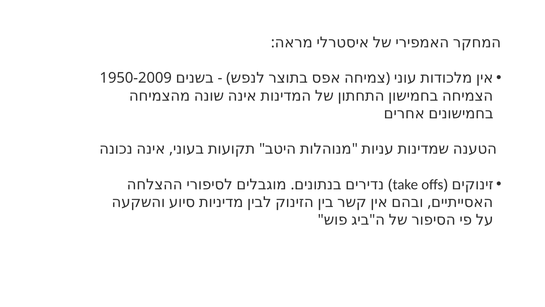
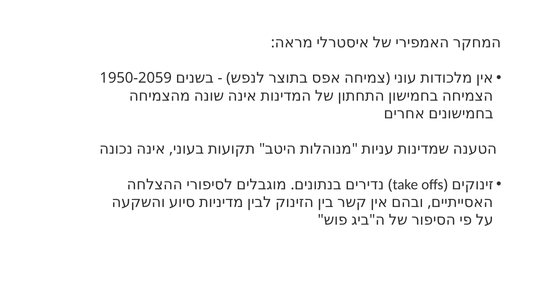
1950-2009: 1950-2009 -> 1950-2059 (136, 78)
